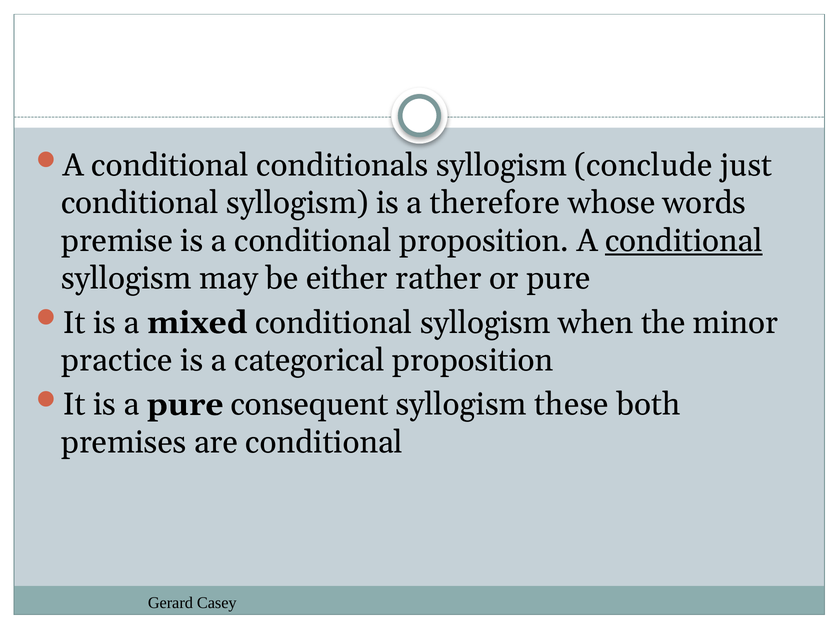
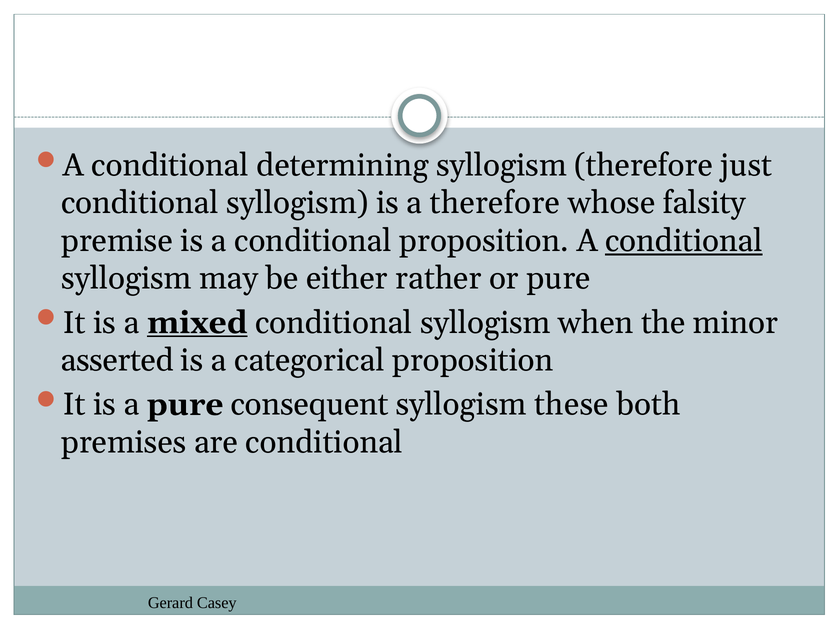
conditionals: conditionals -> determining (342, 165)
syllogism conclude: conclude -> therefore (644, 165)
words: words -> falsity (704, 203)
mixed underline: none -> present (197, 323)
practice: practice -> asserted (117, 361)
